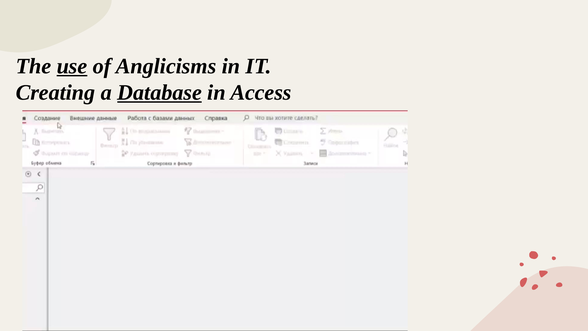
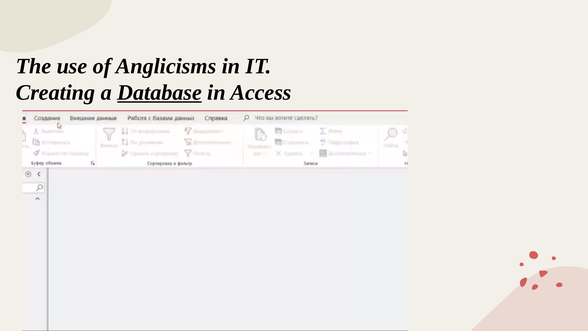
use underline: present -> none (72, 66)
